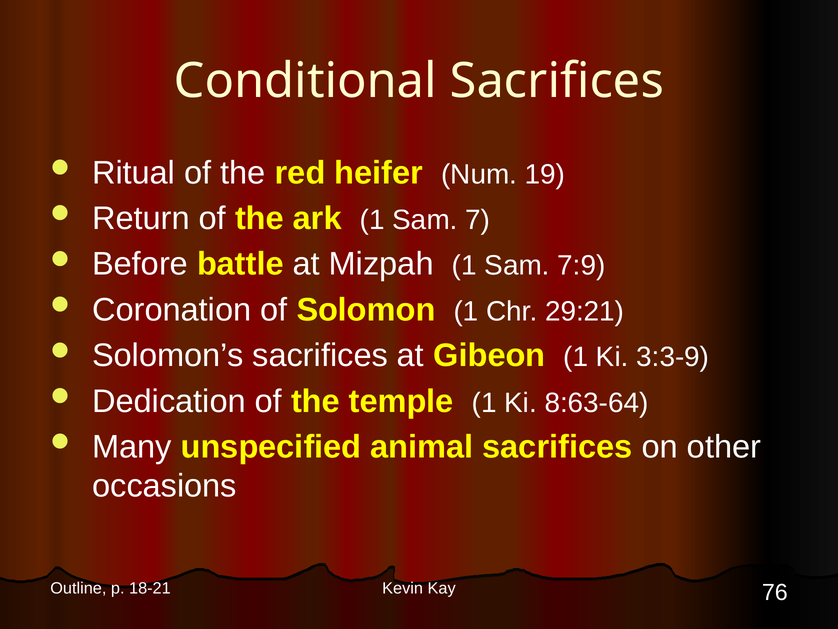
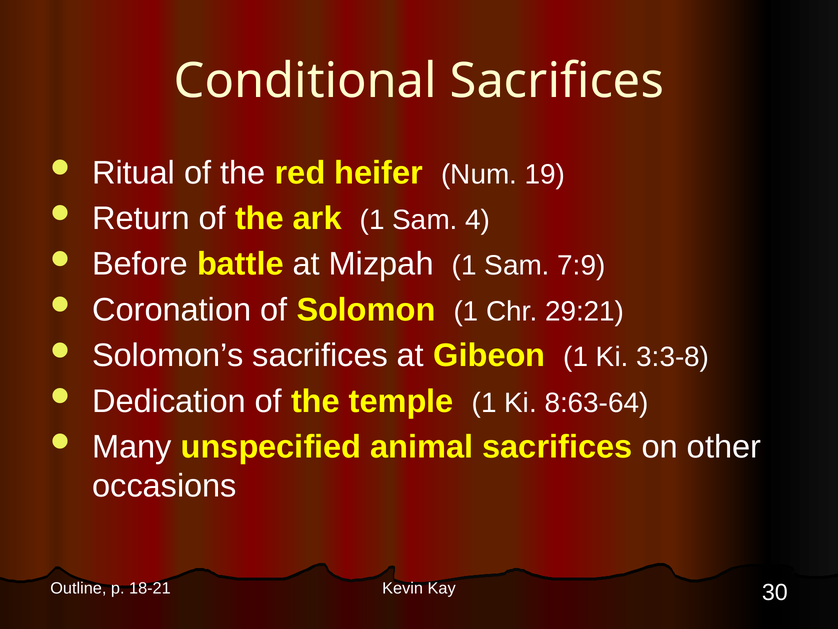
7: 7 -> 4 (478, 220)
3:3-9: 3:3-9 -> 3:3-8 (673, 357)
76: 76 -> 30 (775, 592)
